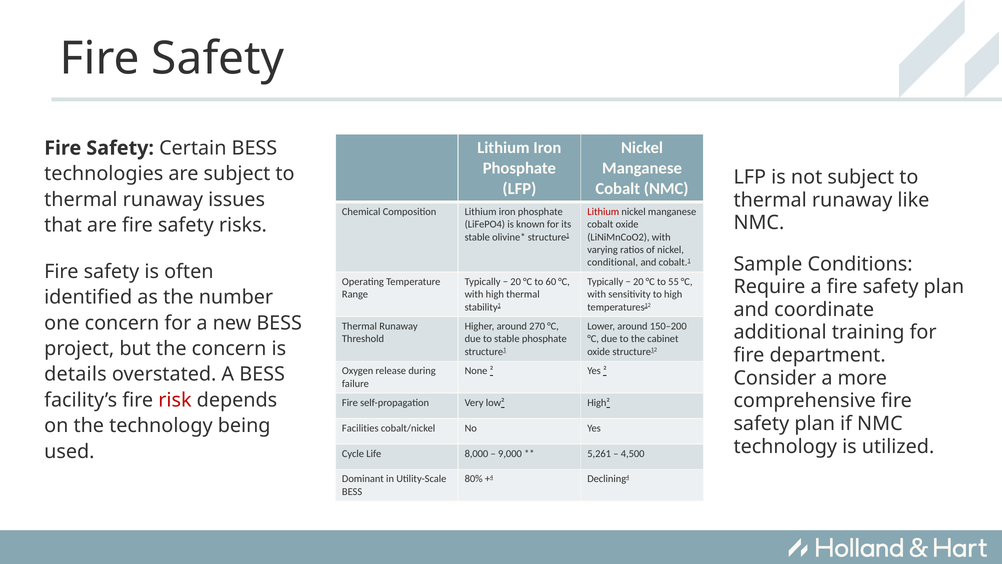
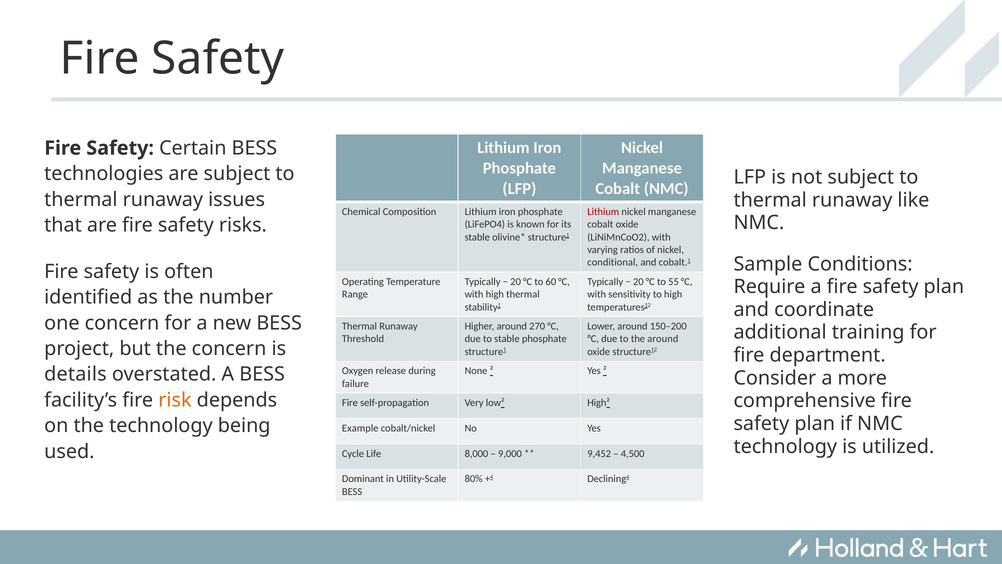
the cabinet: cabinet -> around (663, 339)
risk colour: red -> orange (175, 400)
Facilities: Facilities -> Example (360, 428)
5,261: 5,261 -> 9,452 (599, 453)
